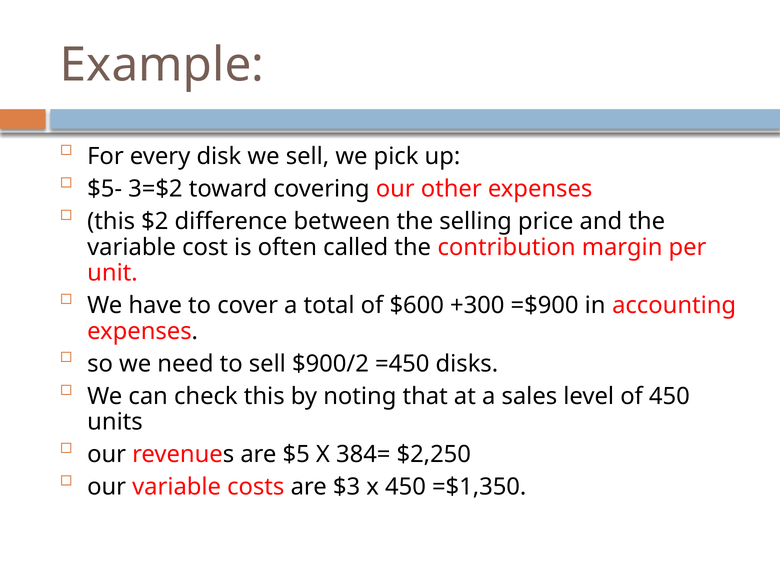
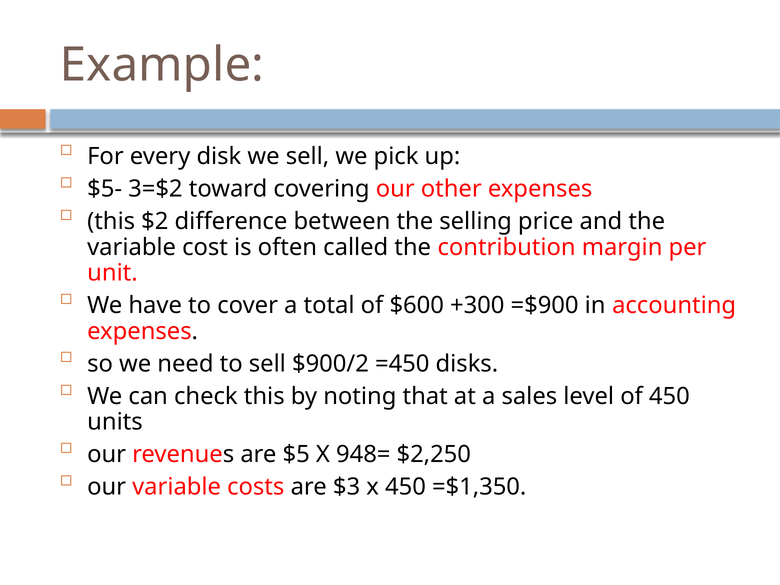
384=: 384= -> 948= (363, 455)
